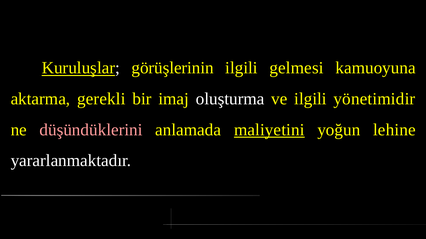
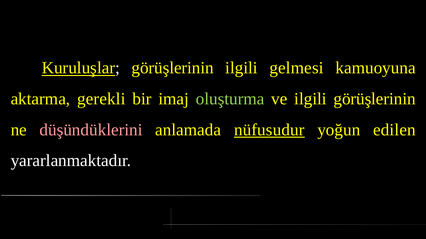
oluşturma colour: white -> light green (230, 99)
ilgili yönetimidir: yönetimidir -> görüşlerinin (375, 99)
maliyetini: maliyetini -> nüfusudur (269, 130)
lehine: lehine -> edilen (394, 130)
